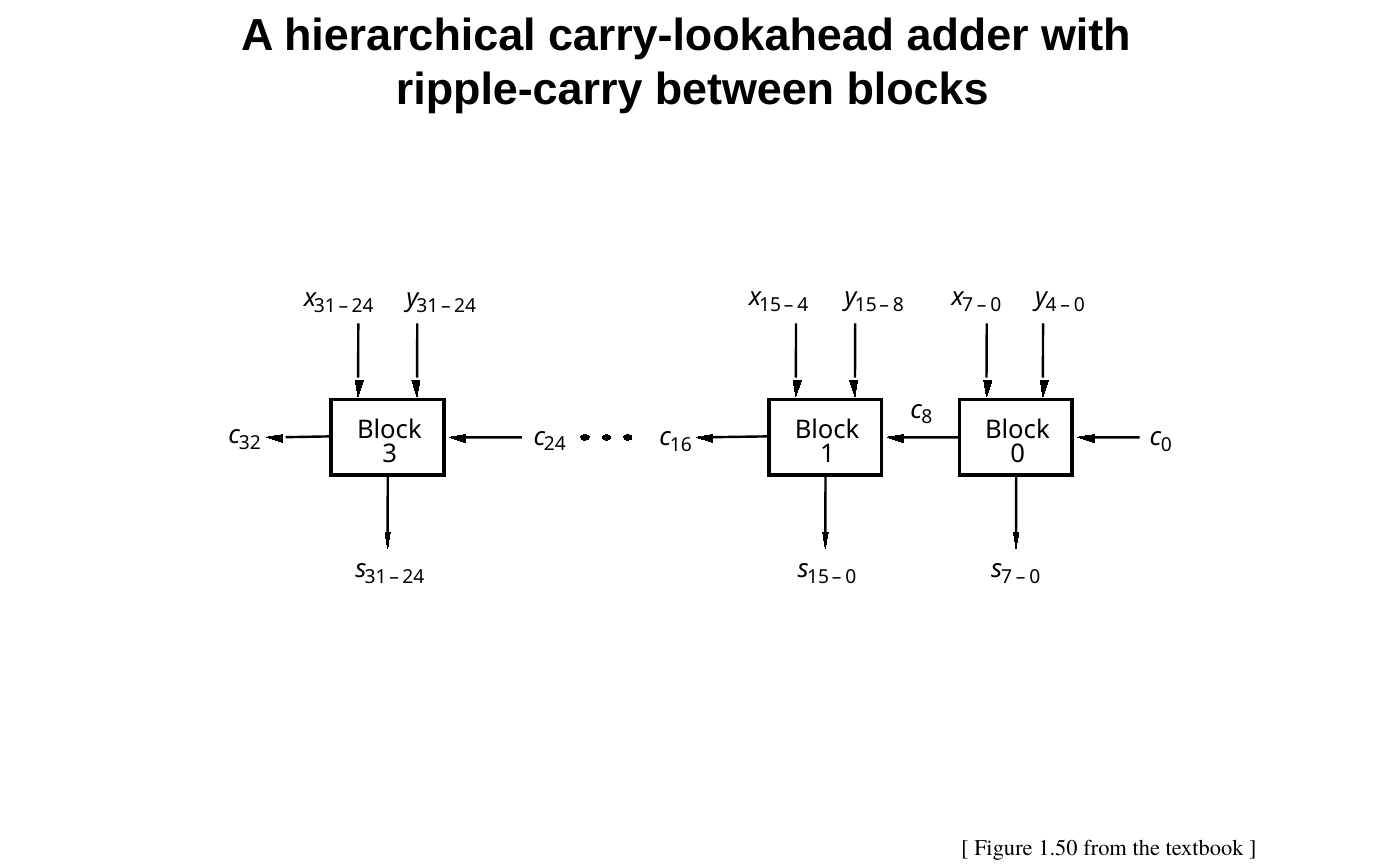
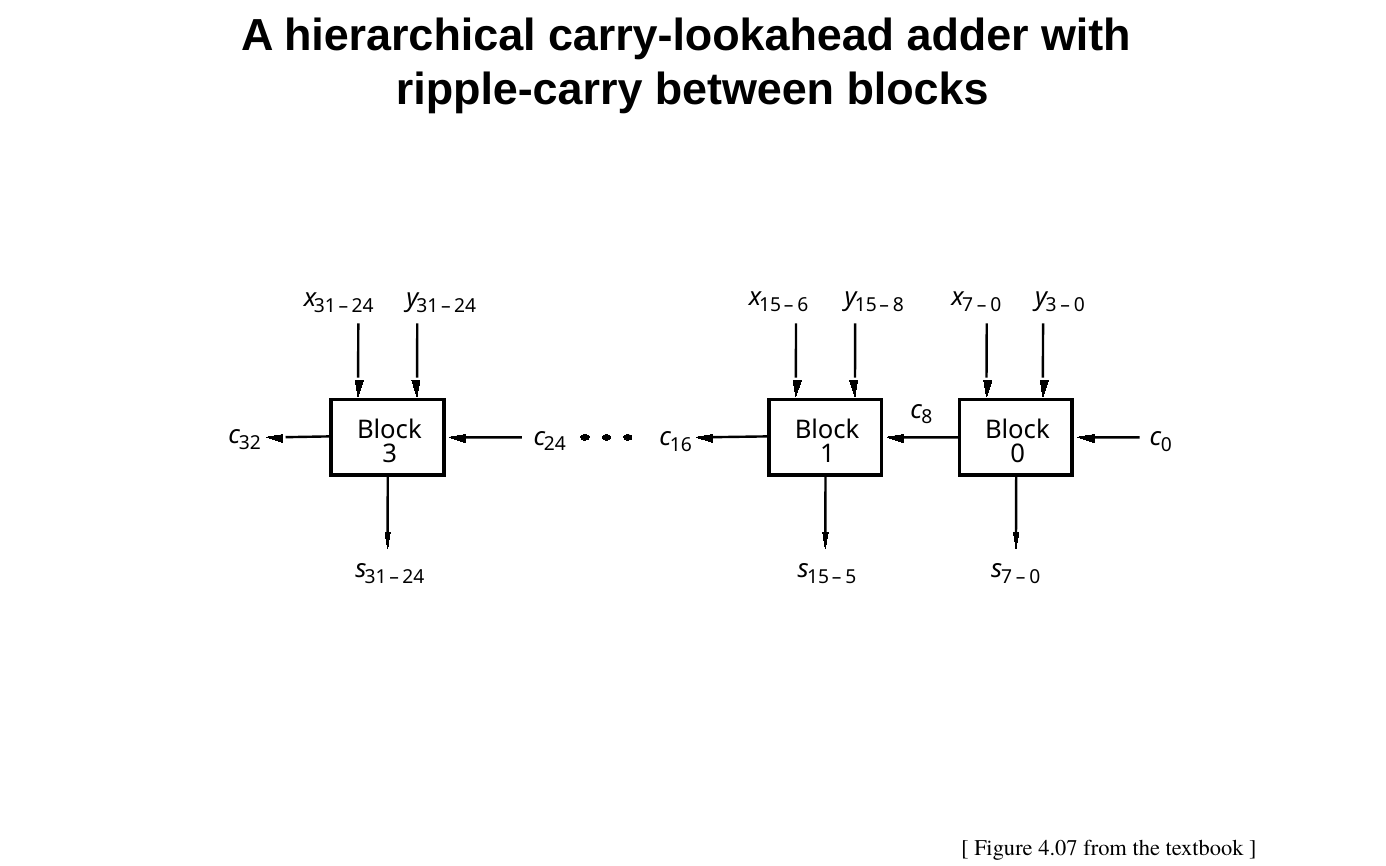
15 4: 4 -> 6 (803, 305)
y 4: 4 -> 3 (1051, 305)
15 0: 0 -> 5 (851, 577)
1.50: 1.50 -> 4.07 (1058, 848)
